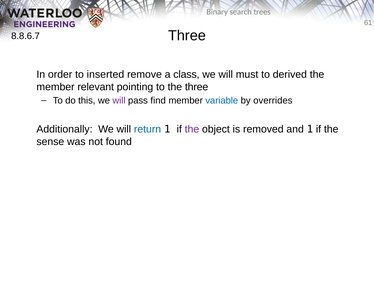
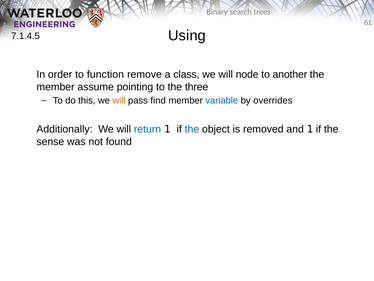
Three: Three -> Using (187, 36)
8.8.6.7: 8.8.6.7 -> 7.1.4.5 (26, 36)
inserted: inserted -> function (105, 74)
must: must -> node (247, 74)
derived: derived -> another (290, 74)
relevant: relevant -> assume (96, 87)
will colour: purple -> orange (119, 100)
the colour: purple -> blue (192, 129)
